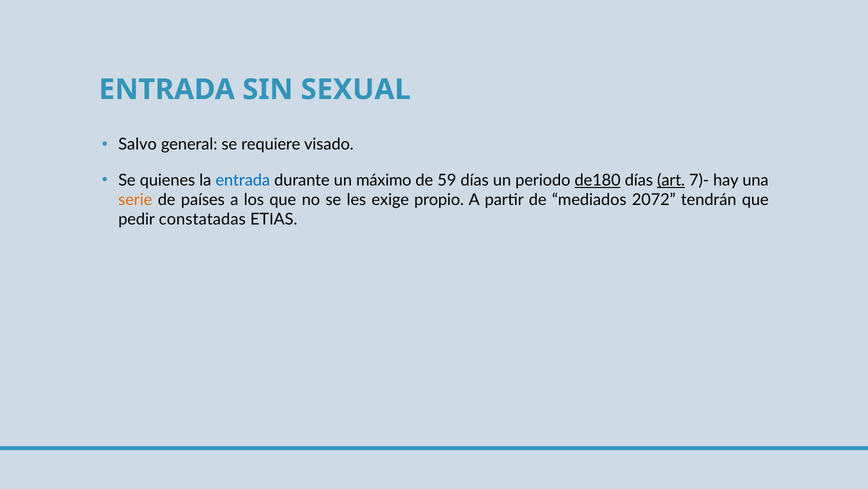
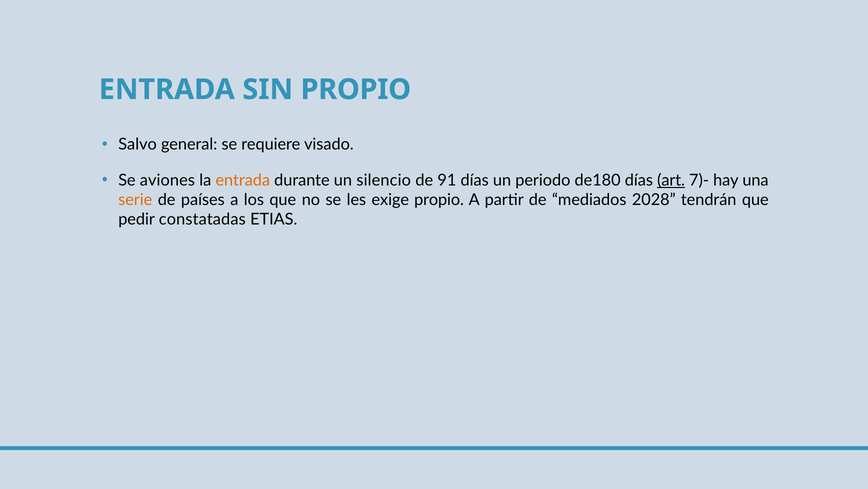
SIN SEXUAL: SEXUAL -> PROPIO (356, 89)
quienes: quienes -> aviones (167, 180)
entrada colour: blue -> orange (243, 180)
máximo: máximo -> silencio (384, 180)
59: 59 -> 91 (447, 180)
de180 underline: present -> none (598, 180)
2072: 2072 -> 2028 (654, 200)
